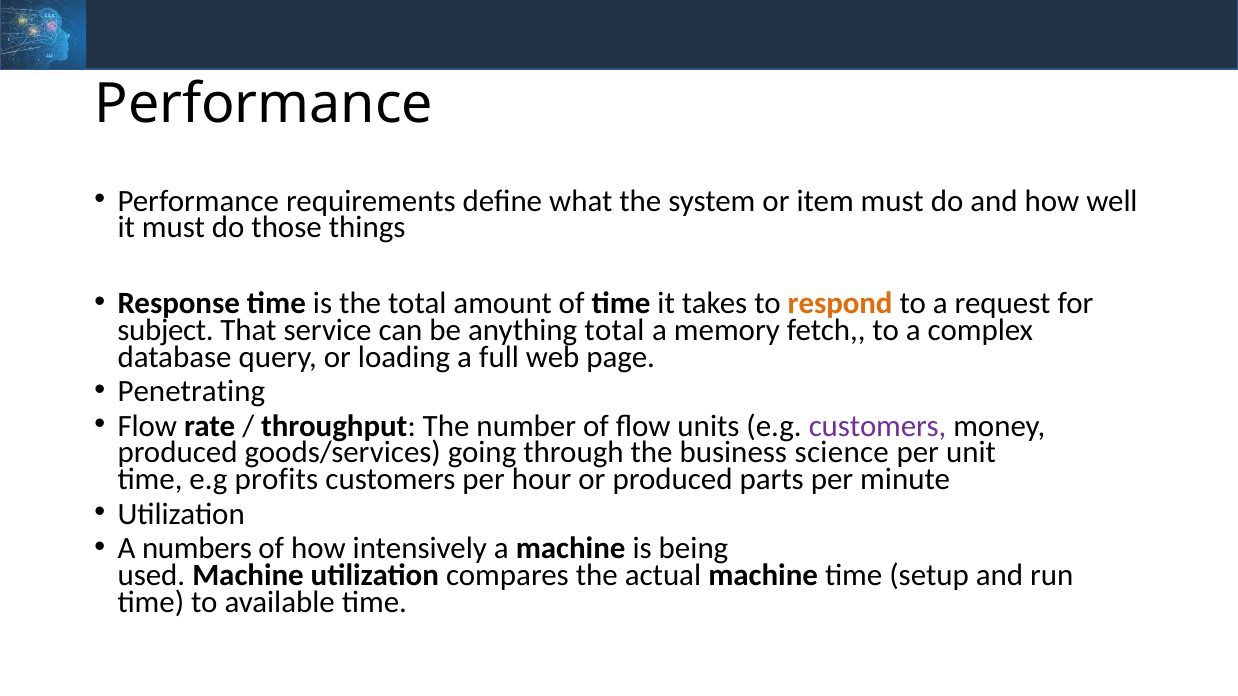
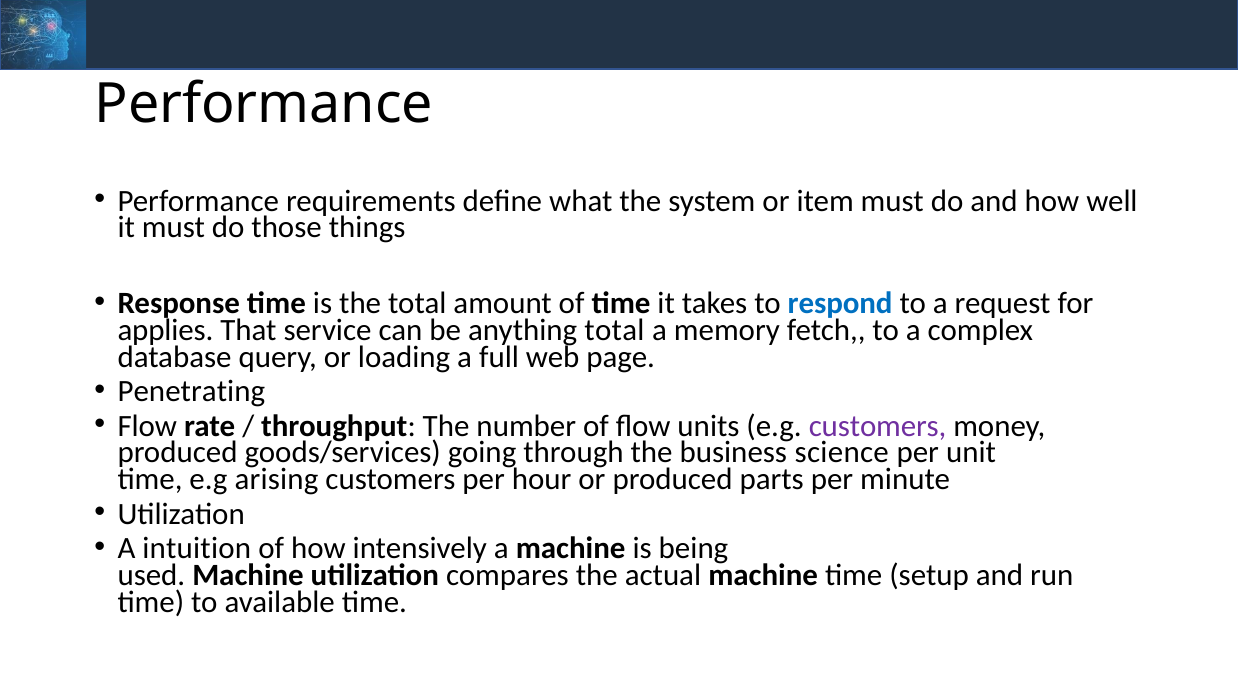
respond colour: orange -> blue (840, 304)
subject: subject -> applies (165, 330)
profits: profits -> arising (276, 480)
numbers: numbers -> intuition (197, 549)
